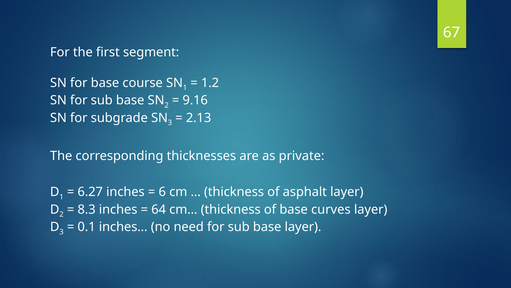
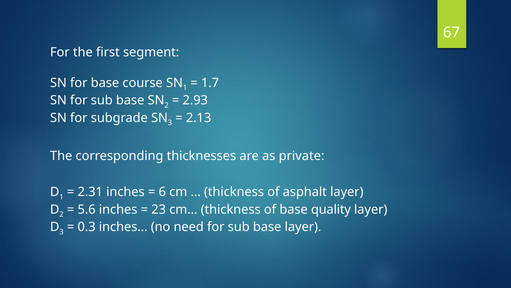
1.2: 1.2 -> 1.7 (210, 83)
9.16: 9.16 -> 2.93 (195, 100)
6.27: 6.27 -> 2.31 (90, 192)
8.3: 8.3 -> 5.6 (87, 209)
64: 64 -> 23 (159, 209)
curves: curves -> quality (331, 209)
0.1: 0.1 -> 0.3 (87, 227)
